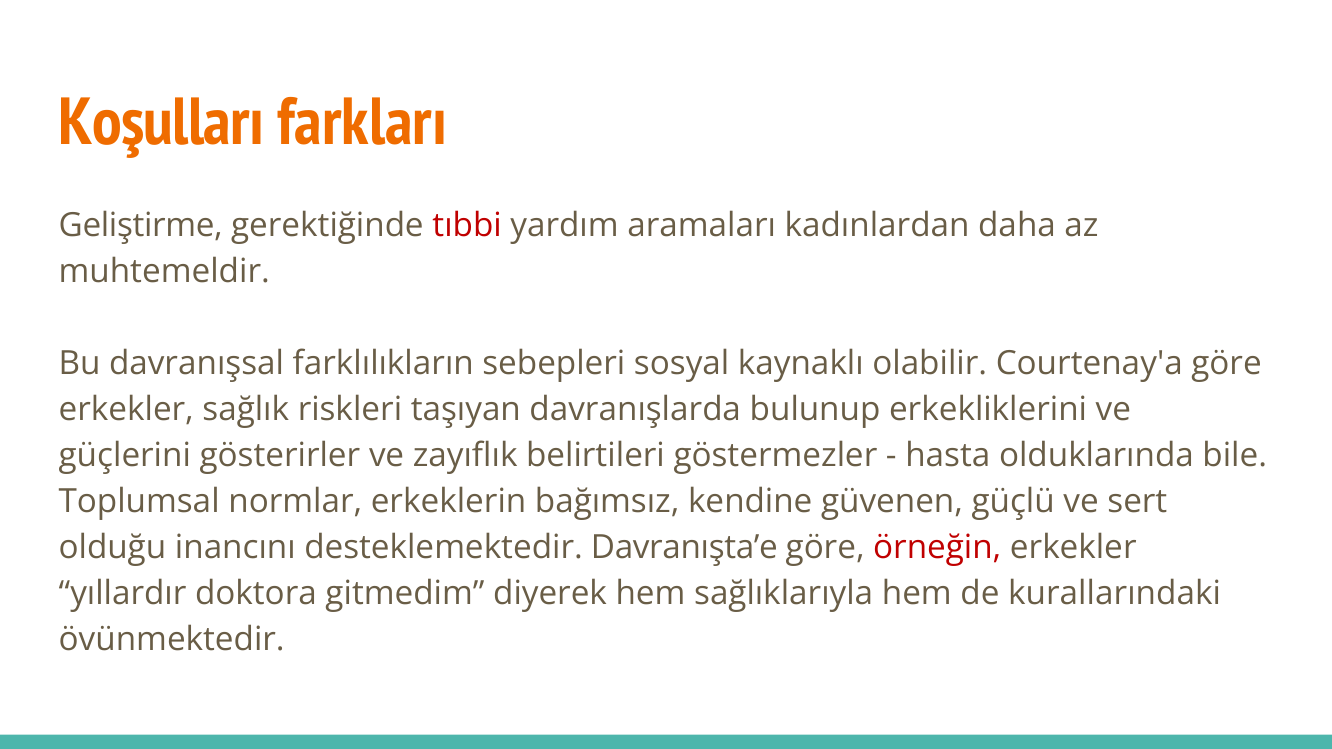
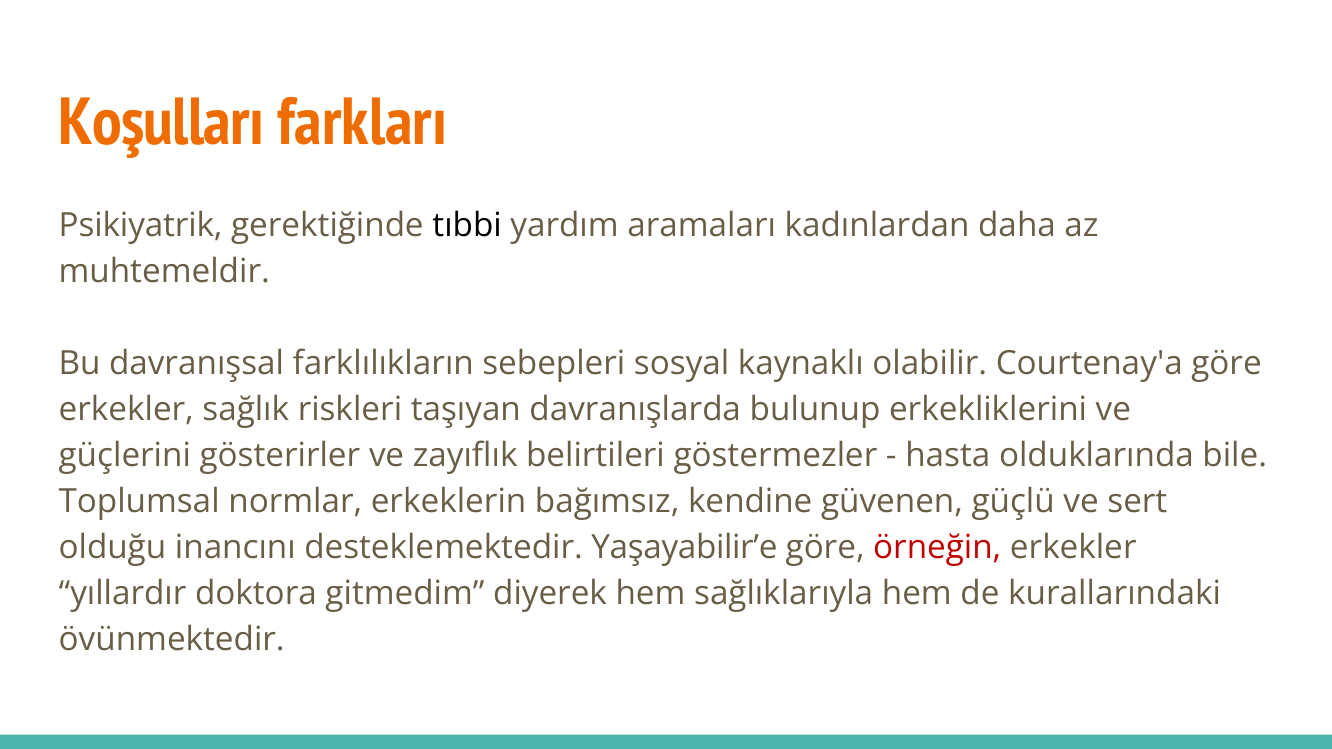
Geliştirme: Geliştirme -> Psikiyatrik (141, 226)
tıbbi colour: red -> black (467, 226)
Davranışta’e: Davranışta’e -> Yaşayabilir’e (684, 548)
